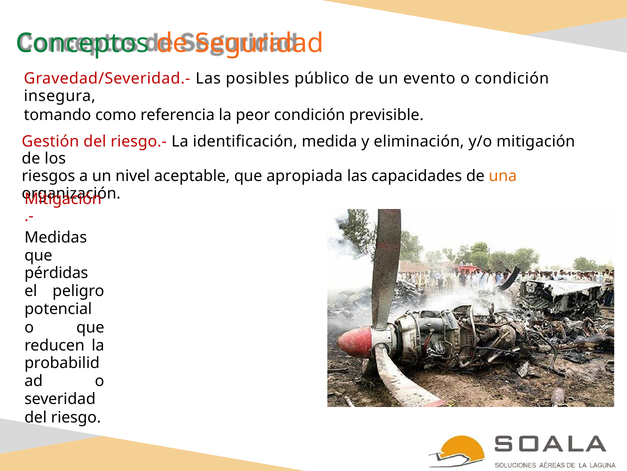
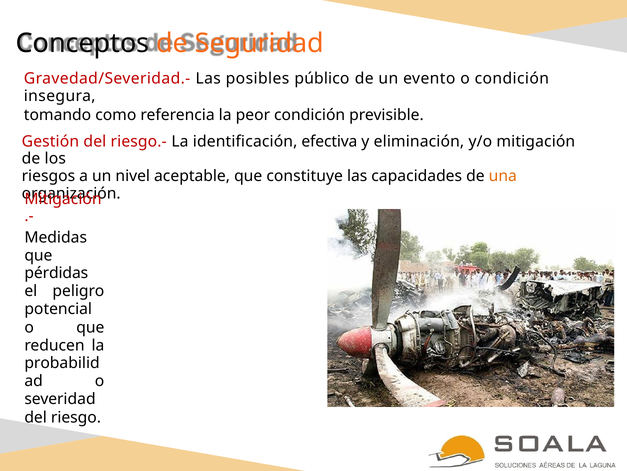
Conceptos colour: green -> black (83, 43)
medida: medida -> efectiva (329, 141)
apropiada: apropiada -> constituye (305, 176)
